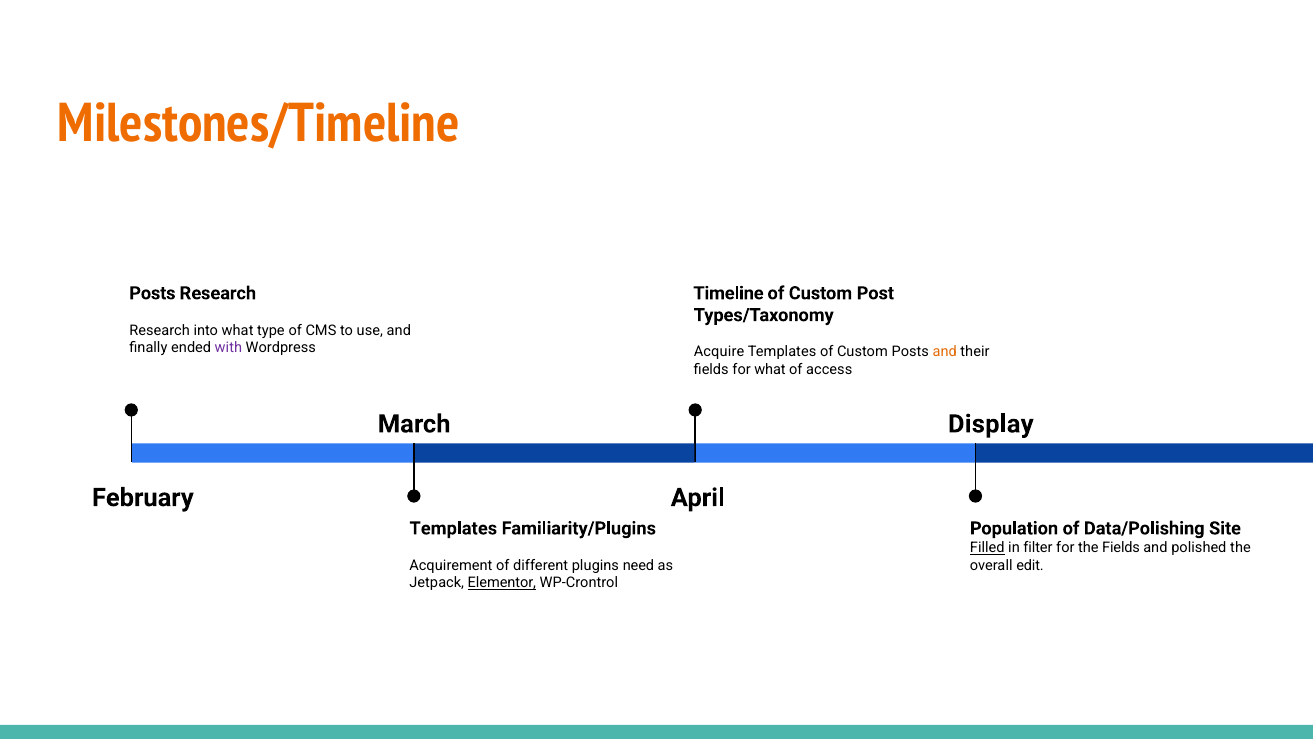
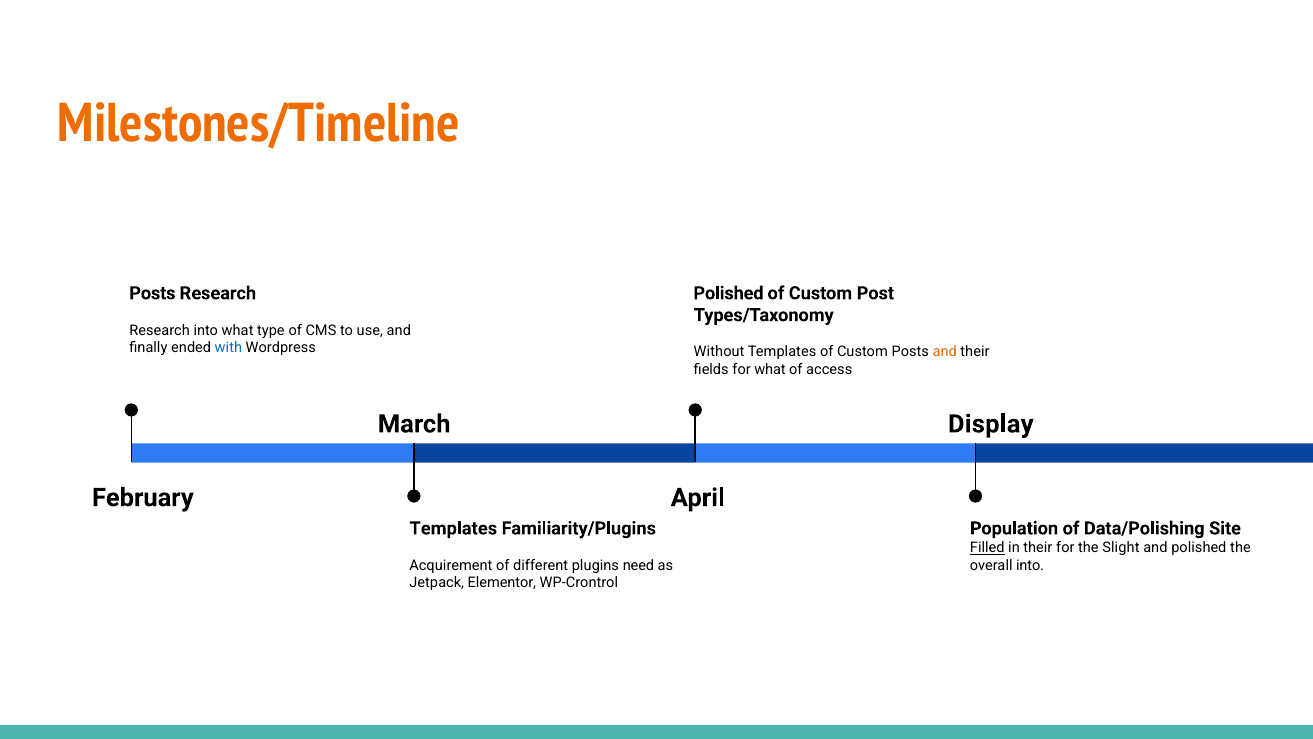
Timeline: Timeline -> Polished (728, 293)
with colour: purple -> blue (228, 347)
Acquire: Acquire -> Without (719, 352)
in filter: filter -> their (1038, 548)
the Fields: Fields -> Slight (1121, 548)
overall edit: edit -> into (1030, 565)
Elementor underline: present -> none (502, 583)
